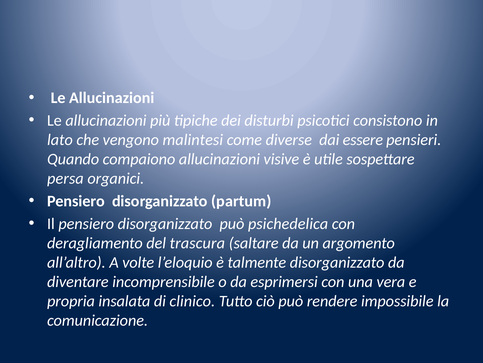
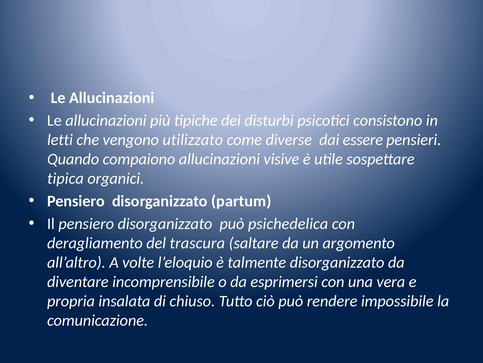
lato: lato -> letti (60, 140)
malintesi: malintesi -> utilizzato (193, 140)
persa: persa -> tipica (65, 178)
clinico: clinico -> chiuso (192, 301)
